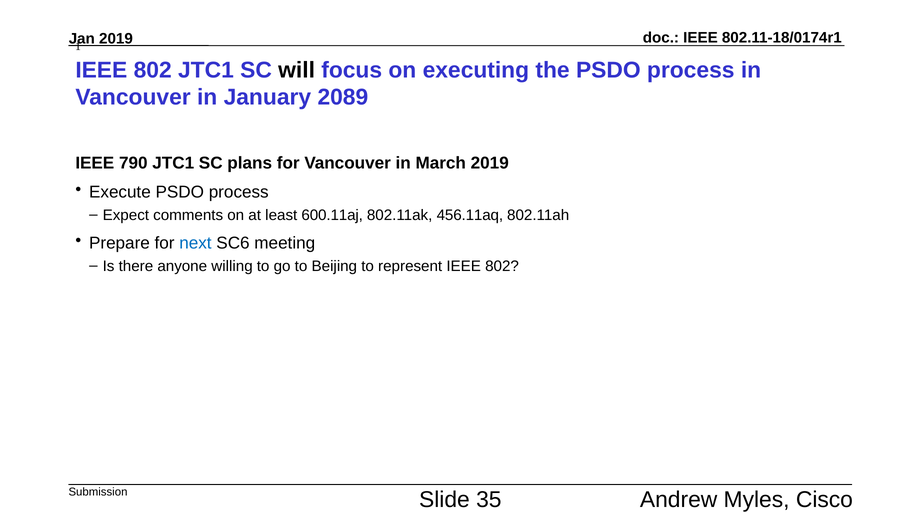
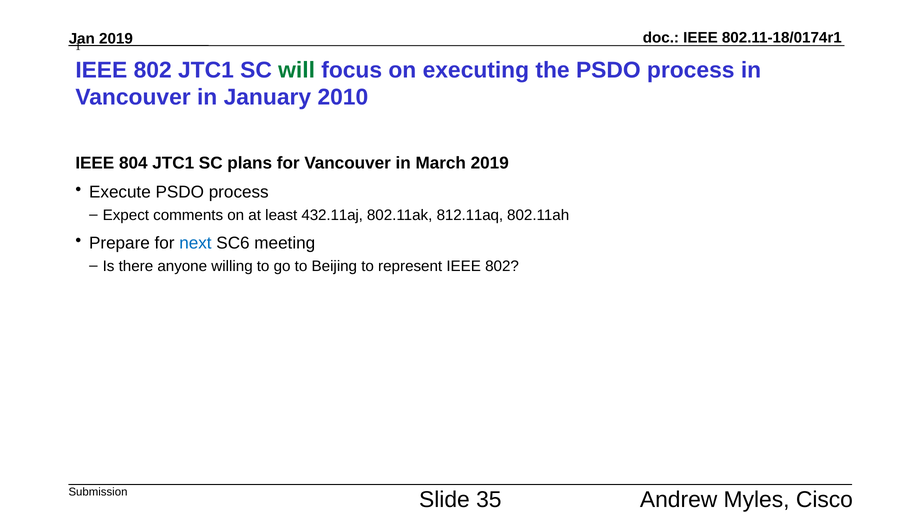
will colour: black -> green (297, 70)
2089: 2089 -> 2010 (343, 97)
790: 790 -> 804 (133, 163)
600.11aj: 600.11aj -> 432.11aj (332, 215)
456.11aq: 456.11aq -> 812.11aq (470, 215)
